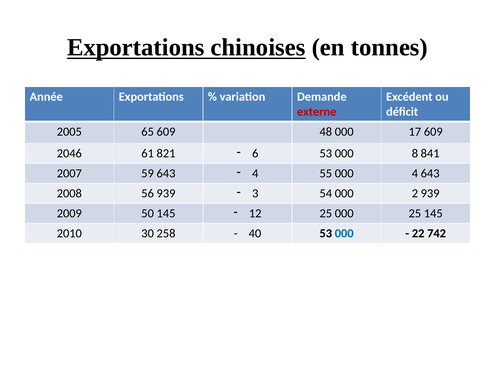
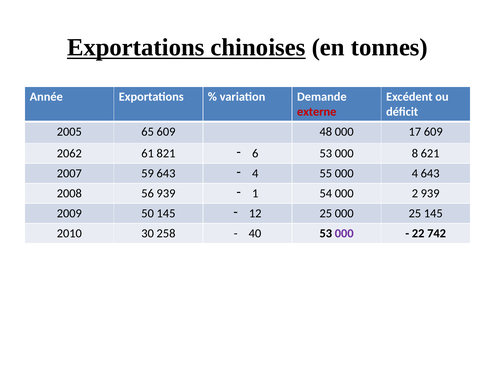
2046: 2046 -> 2062 (69, 153)
841: 841 -> 621 (430, 153)
3: 3 -> 1 (255, 194)
000 colour: blue -> purple (344, 234)
